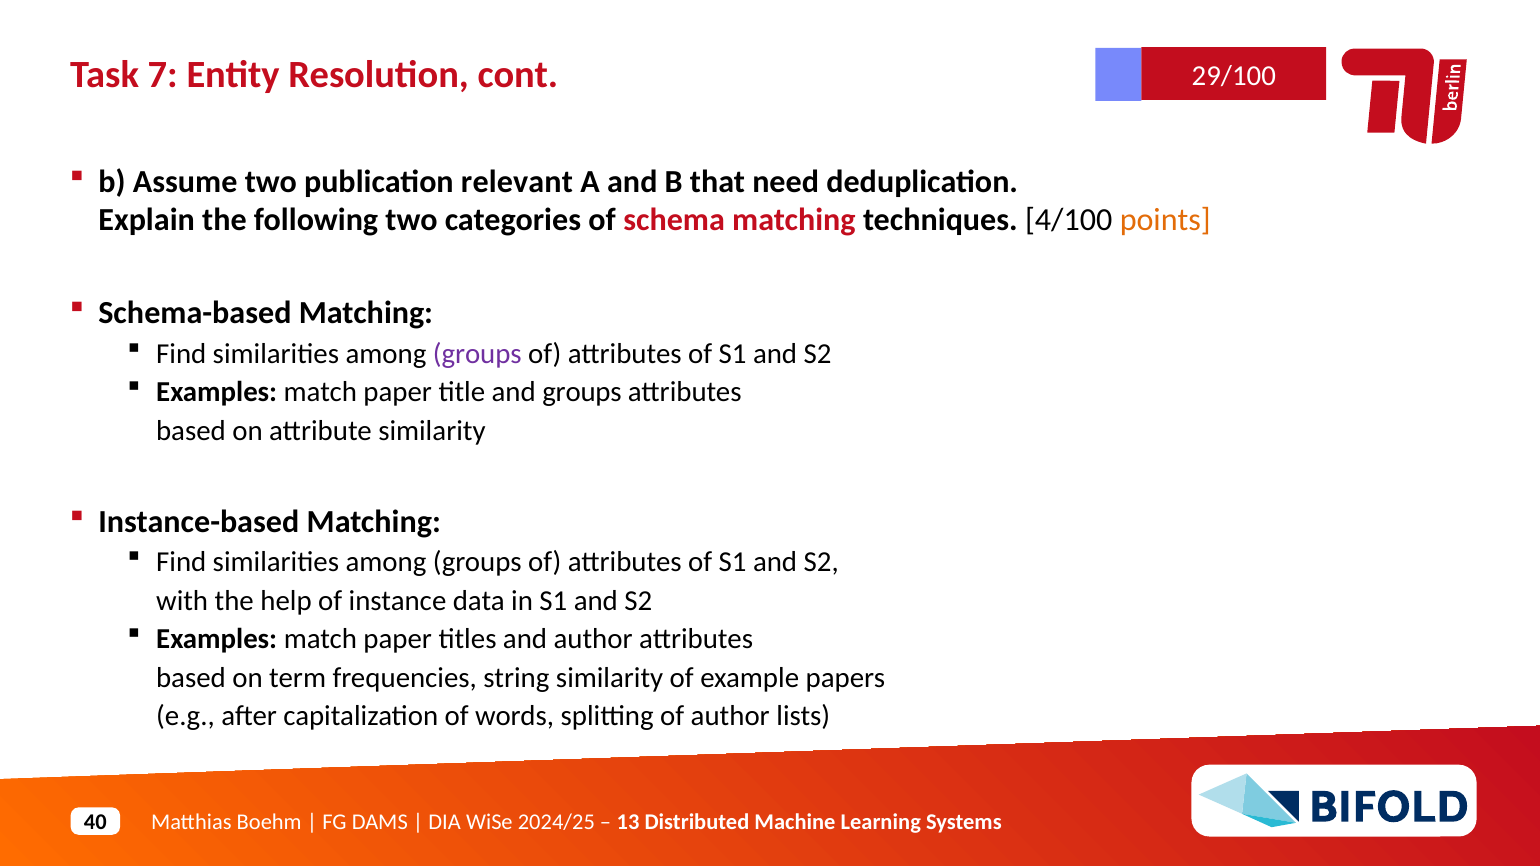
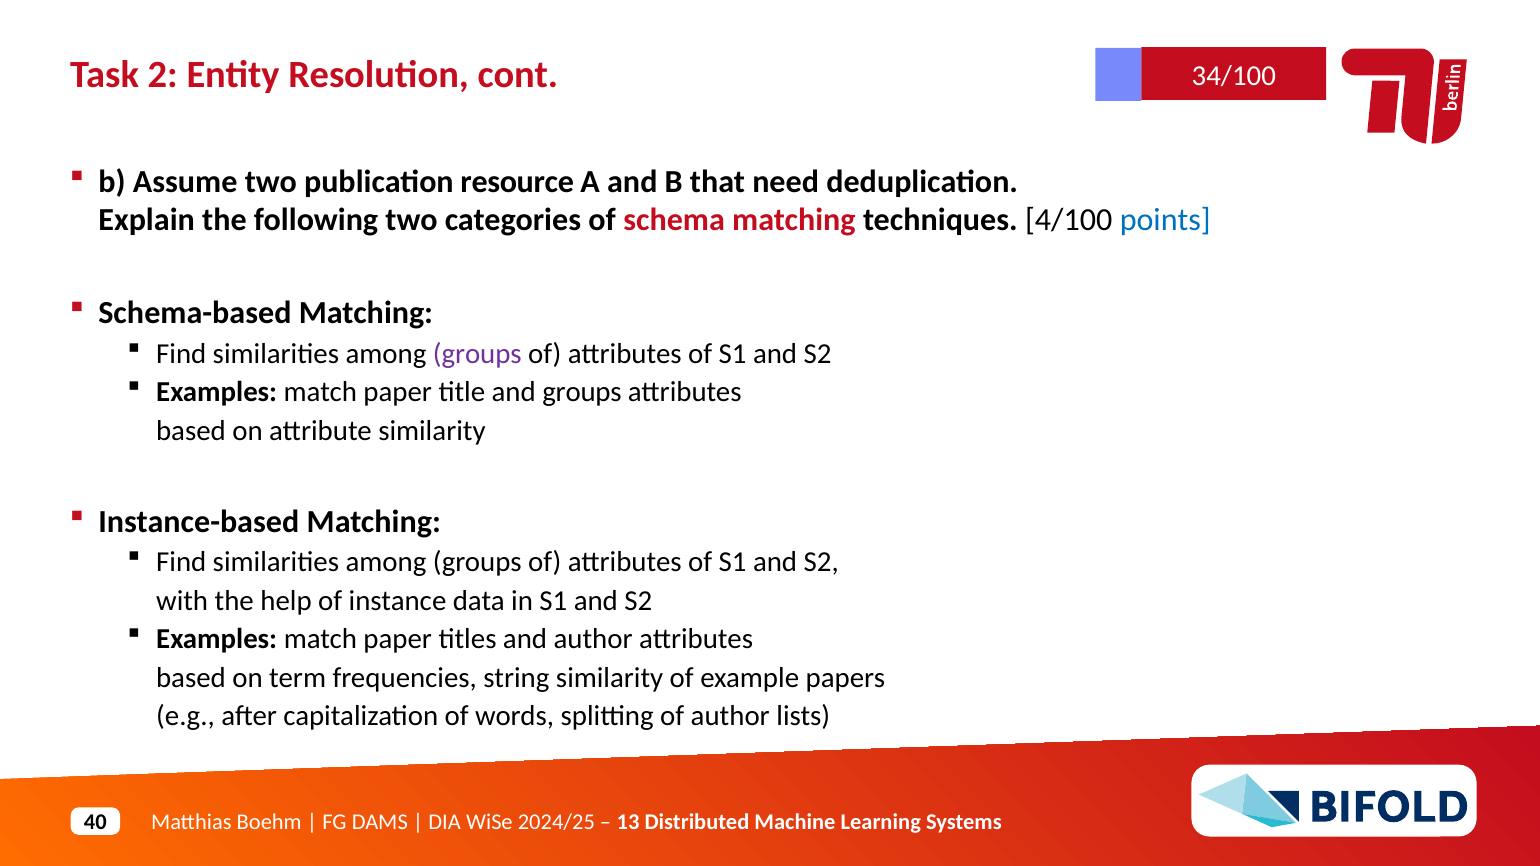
7: 7 -> 2 (163, 75)
29/100: 29/100 -> 34/100 (1234, 76)
relevant: relevant -> resource (517, 182)
points colour: orange -> blue (1165, 220)
